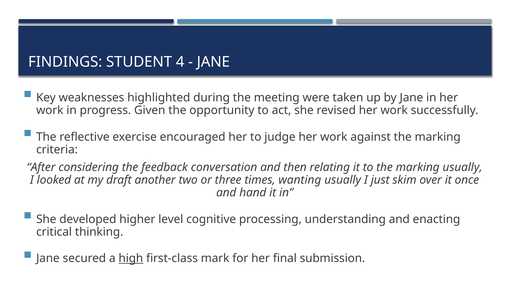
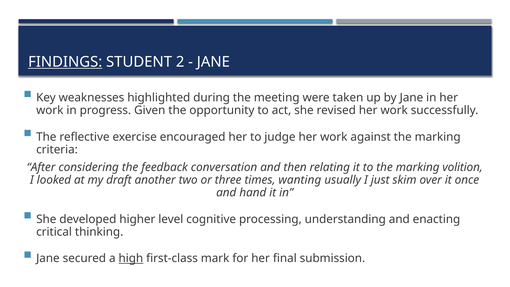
FINDINGS underline: none -> present (65, 62)
4: 4 -> 2 (180, 62)
marking usually: usually -> volition (463, 167)
